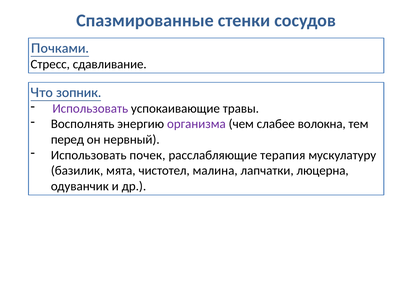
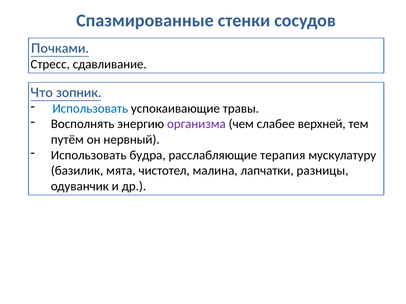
Использовать colour: purple -> blue (90, 109)
волокна: волокна -> верхней (322, 124)
перед: перед -> путём (67, 140)
почек: почек -> будра (147, 155)
люцерна: люцерна -> разницы (323, 171)
